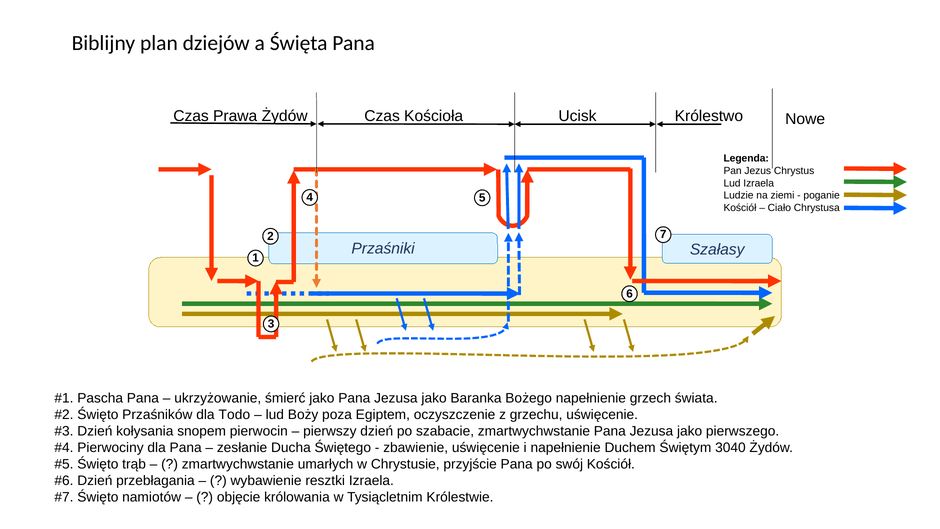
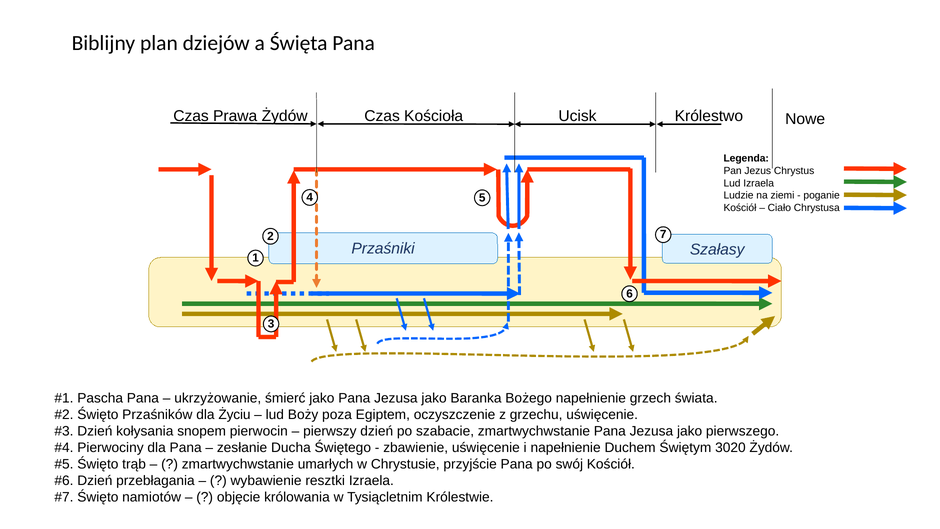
Todo: Todo -> Życiu (235, 415)
3040: 3040 -> 3020 (730, 447)
